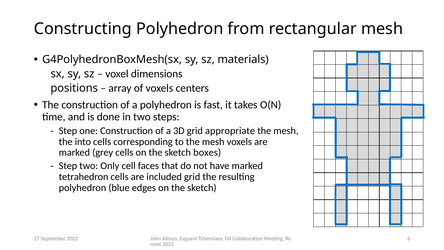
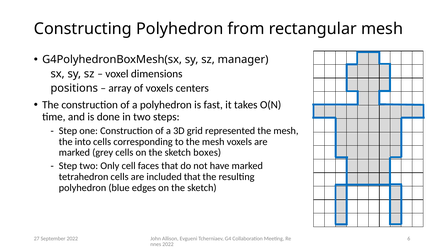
materials: materials -> manager (243, 60)
appropriate: appropriate -> represented (230, 131)
included grid: grid -> that (192, 177)
